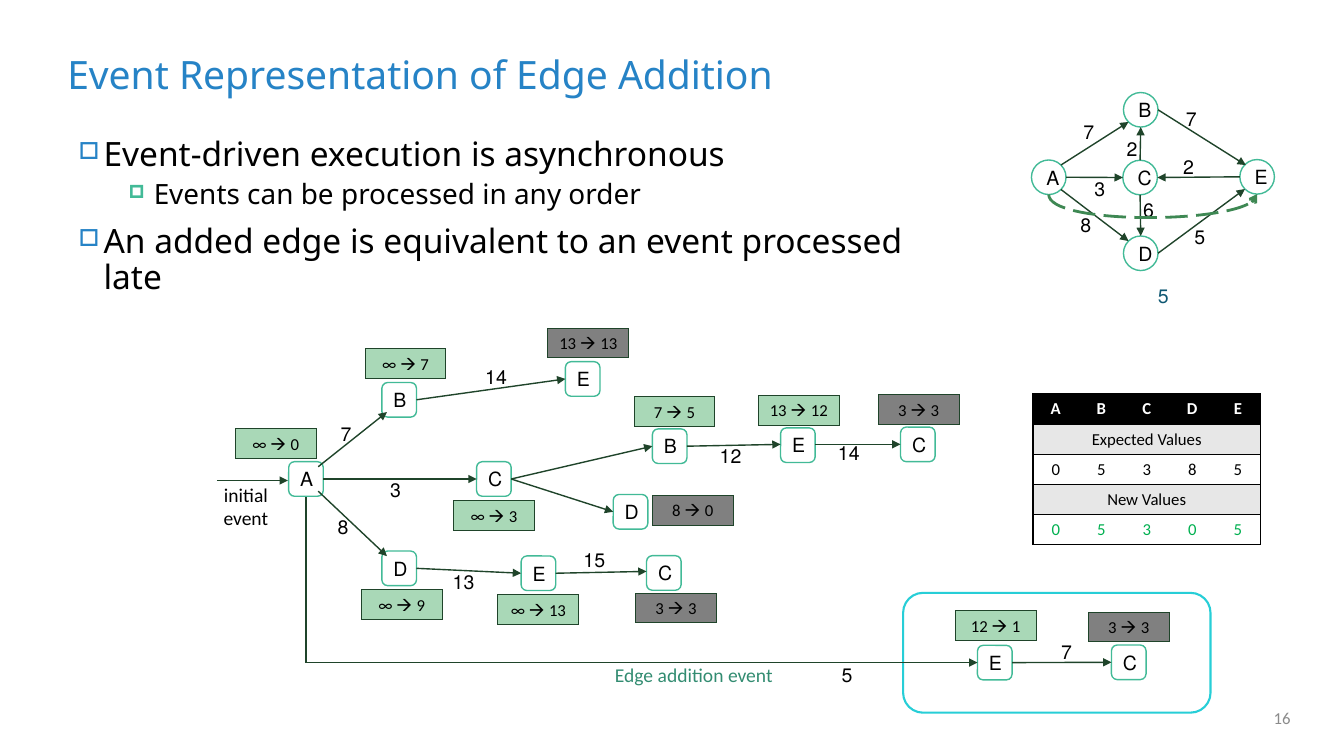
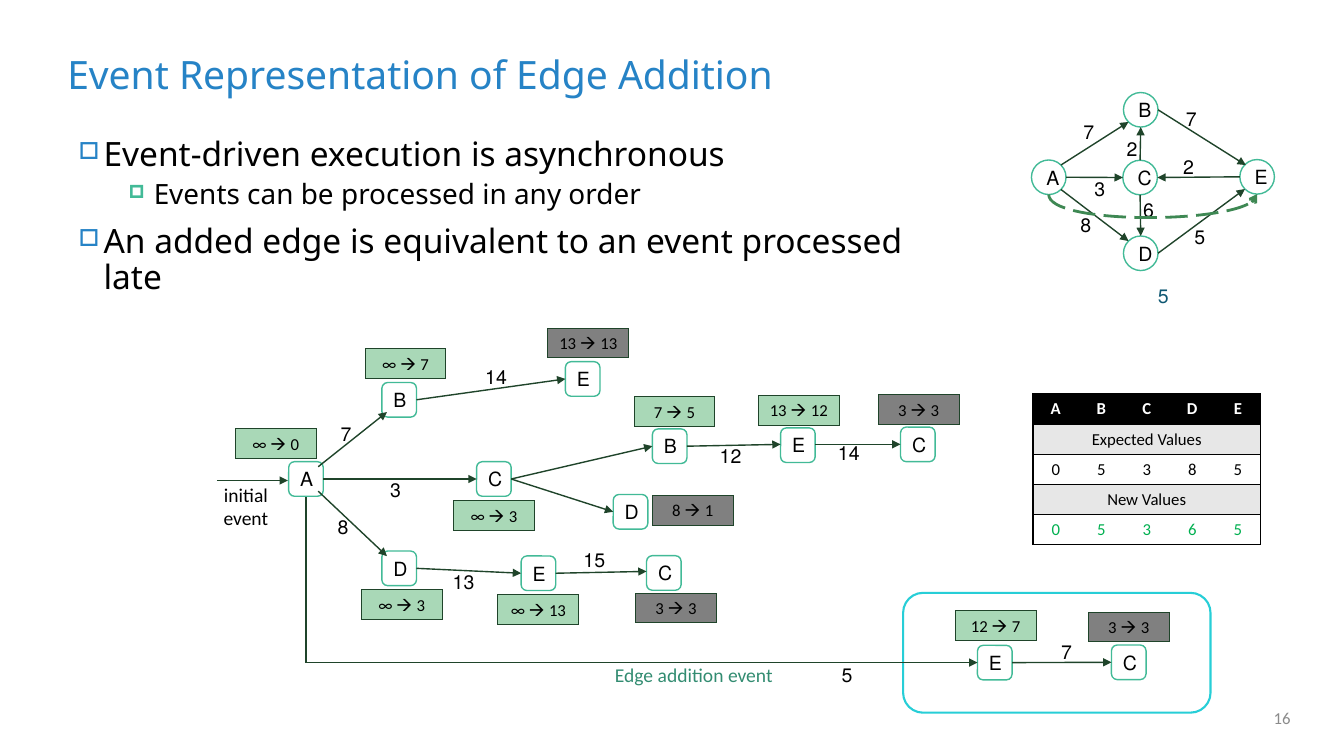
0: 0 -> 1 (709, 511)
3 0: 0 -> 6 (1192, 530)
9: 9 -> 3 (421, 606)
1: 1 -> 7 (1016, 627)
